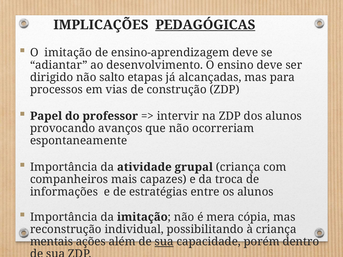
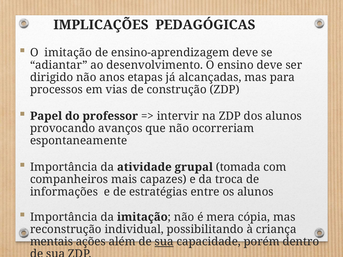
PEDAGÓGICAS underline: present -> none (205, 25)
salto: salto -> anos (112, 77)
grupal criança: criança -> tomada (238, 167)
